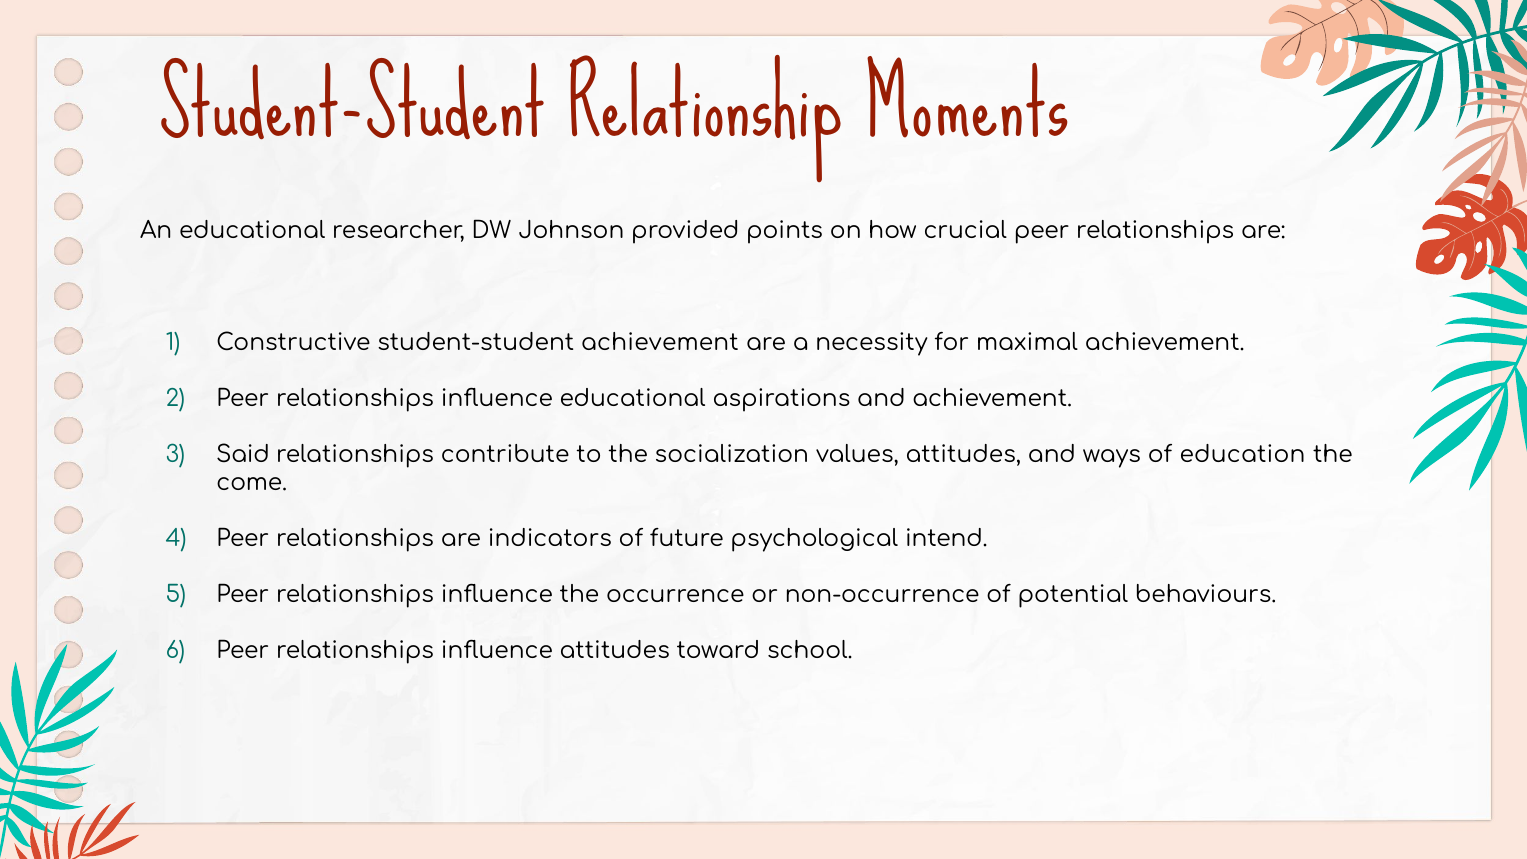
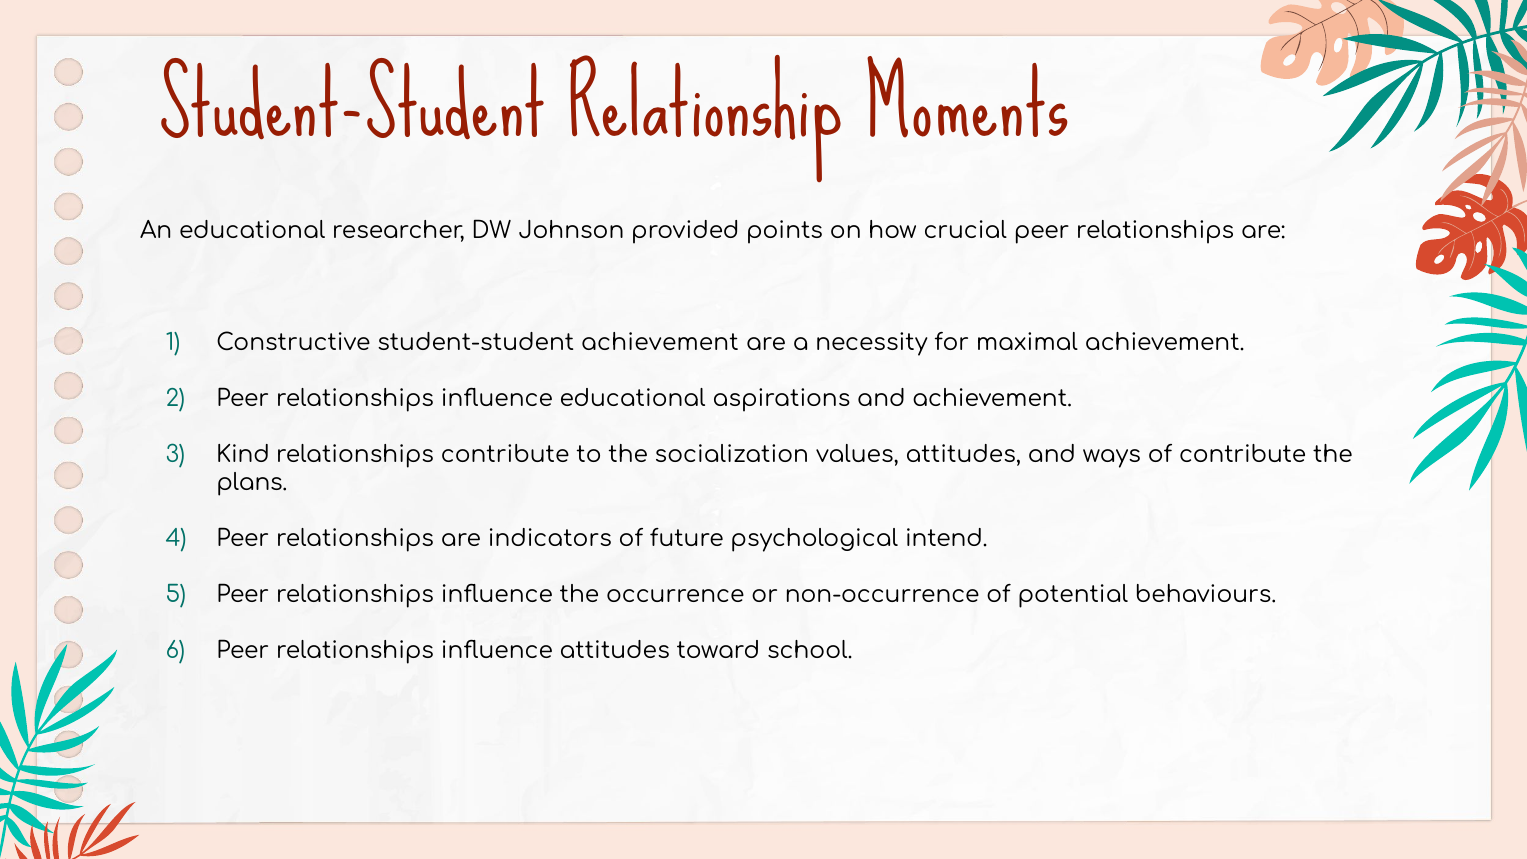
Said: Said -> Kind (243, 455)
of education: education -> contribute (1243, 455)
come: come -> plans (252, 483)
